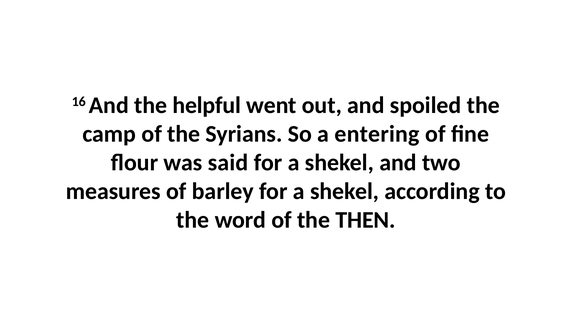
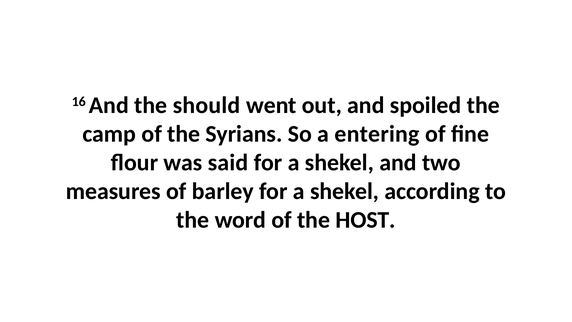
helpful: helpful -> should (207, 105)
THEN: THEN -> HOST (366, 220)
